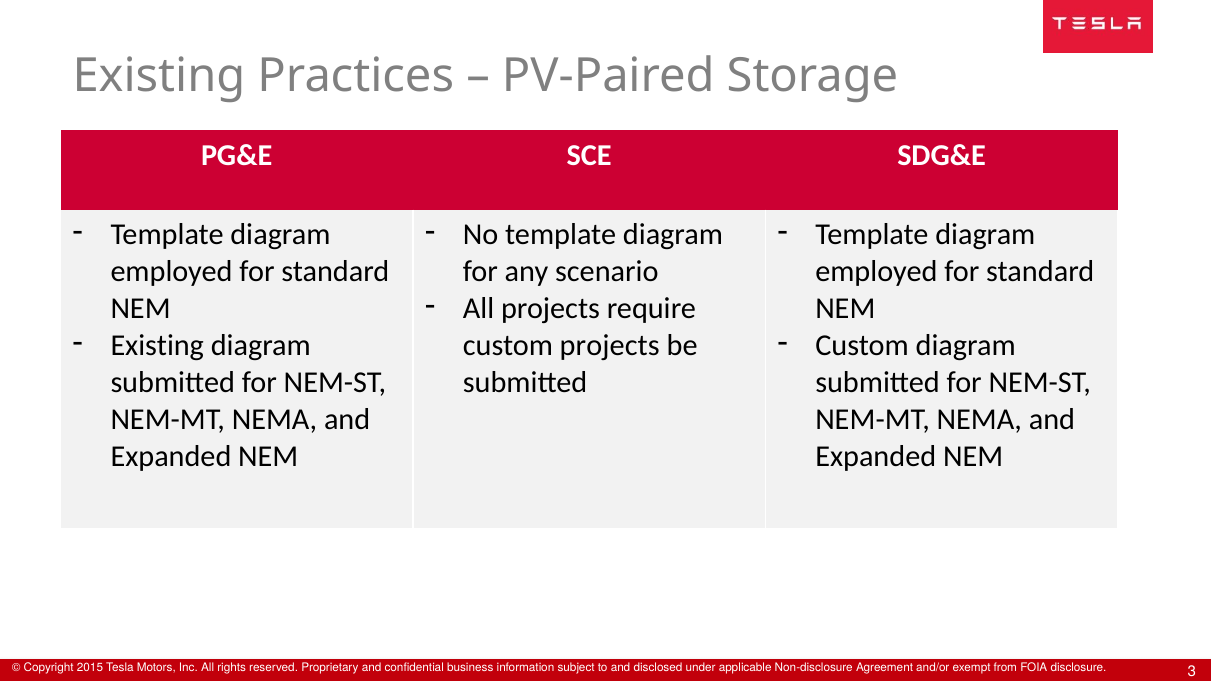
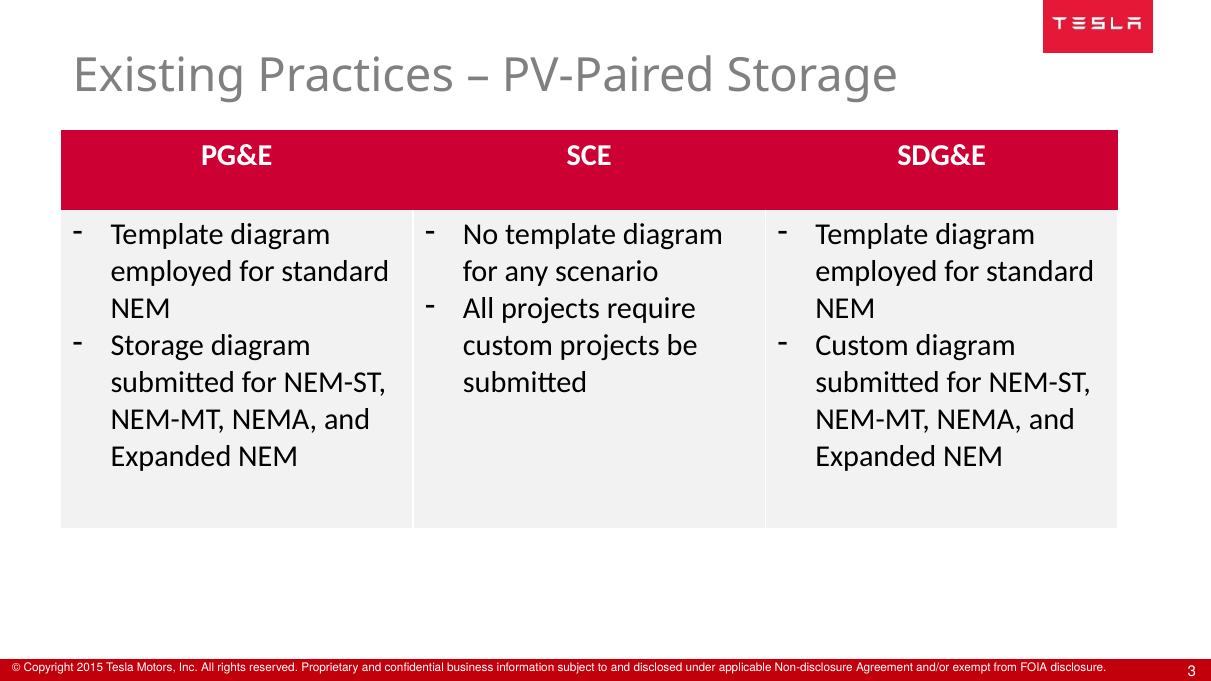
Existing: Existing -> Storage (157, 345)
